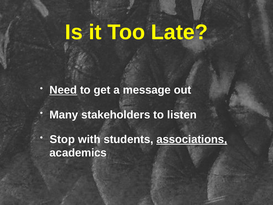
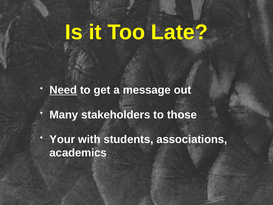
listen: listen -> those (182, 115)
Stop: Stop -> Your (62, 139)
associations underline: present -> none (192, 139)
